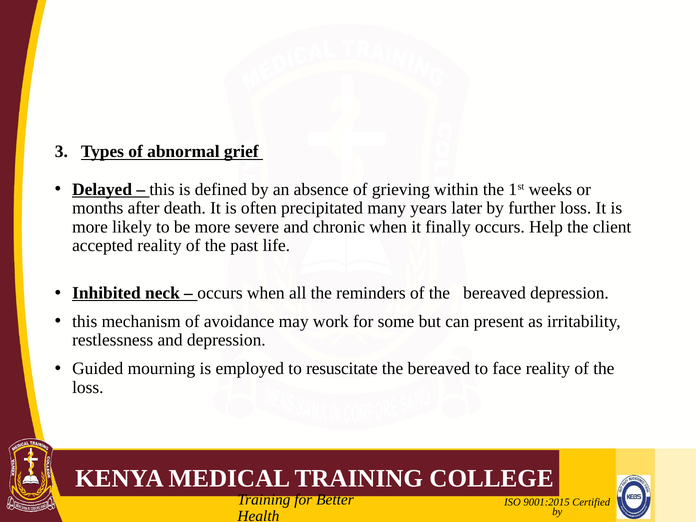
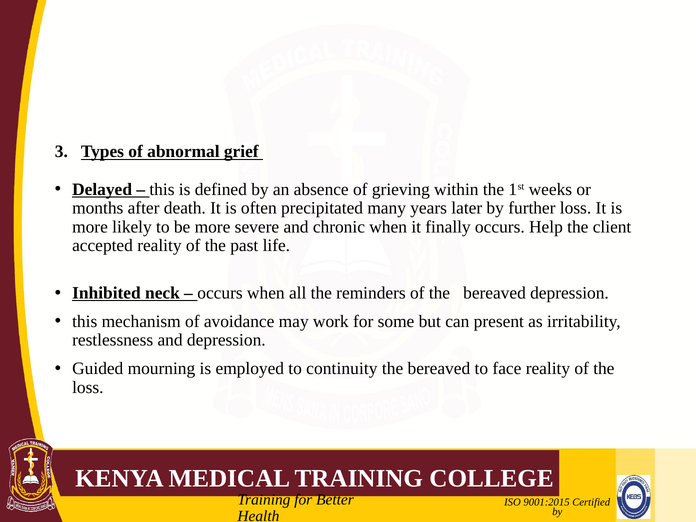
resuscitate: resuscitate -> continuity (342, 369)
